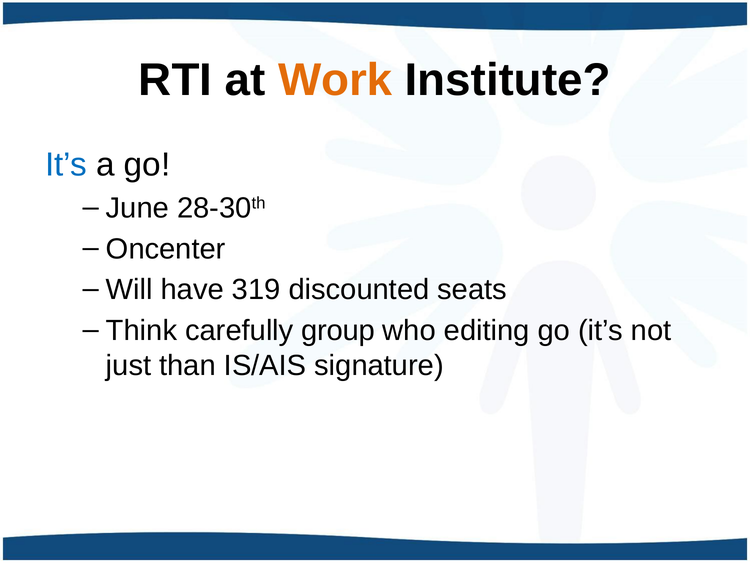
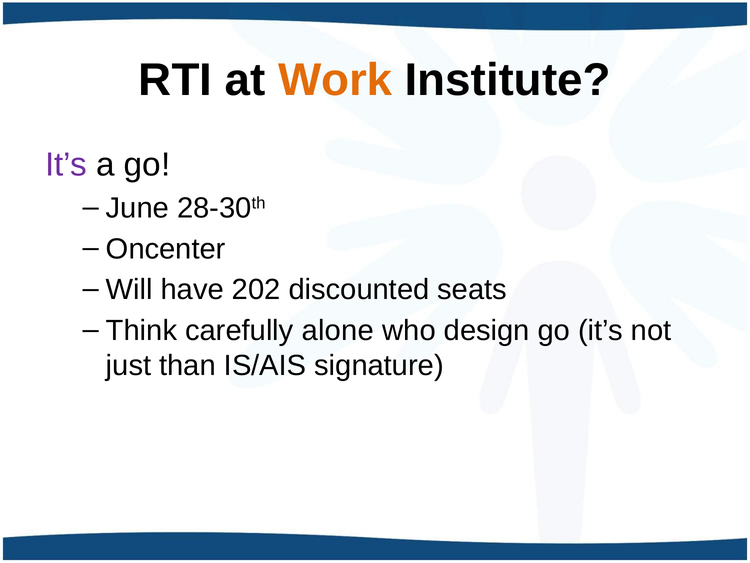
It’s colour: blue -> purple (66, 165)
319: 319 -> 202 (256, 290)
group: group -> alone (338, 330)
editing: editing -> design (487, 330)
